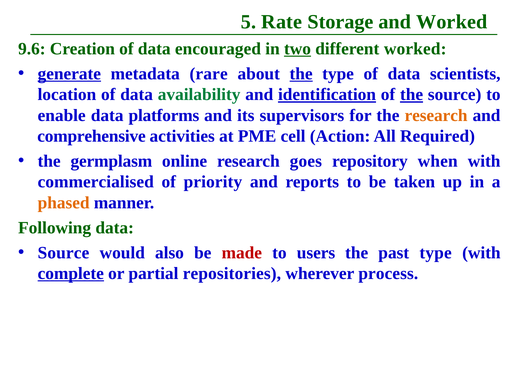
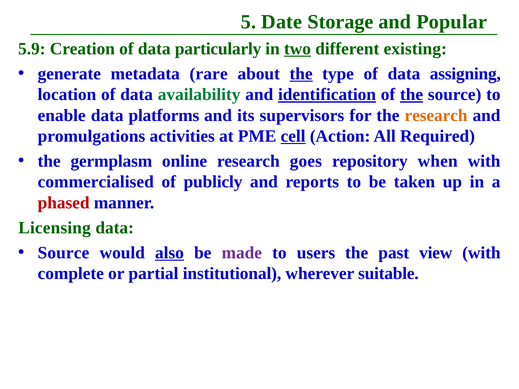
Rate: Rate -> Date (282, 22)
and Worked: Worked -> Popular (452, 22)
9.6: 9.6 -> 5.9 (32, 49)
encouraged: encouraged -> particularly (218, 49)
different worked: worked -> existing (415, 49)
generate underline: present -> none (69, 74)
scientists: scientists -> assigning (465, 74)
comprehensive: comprehensive -> promulgations (91, 136)
cell underline: none -> present (293, 136)
priority: priority -> publicly (213, 182)
phased colour: orange -> red (64, 203)
Following: Following -> Licensing (55, 228)
also underline: none -> present (169, 253)
made colour: red -> purple (242, 253)
past type: type -> view (436, 253)
complete underline: present -> none (71, 274)
repositories: repositories -> institutional (232, 274)
process: process -> suitable (388, 274)
